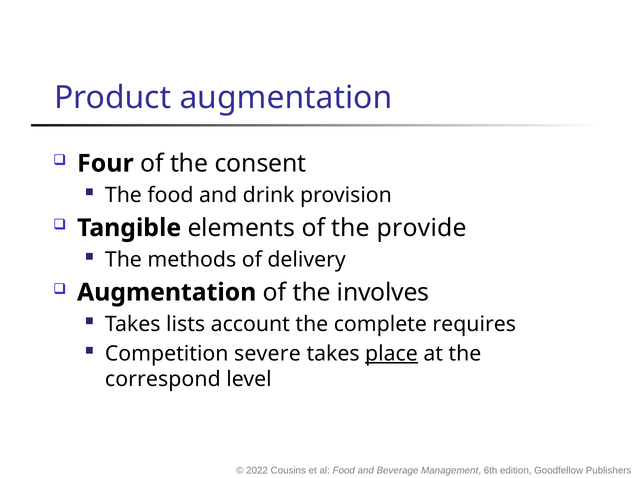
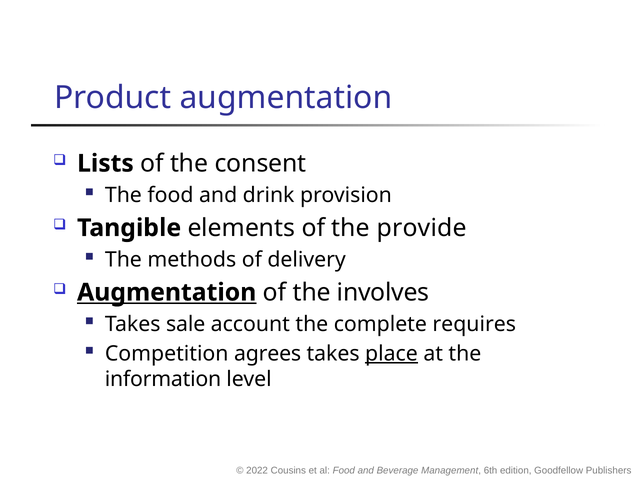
Four: Four -> Lists (105, 164)
Augmentation underline: none -> present (167, 293)
lists: lists -> sale (186, 324)
severe: severe -> agrees (268, 354)
correspond: correspond -> information (163, 380)
